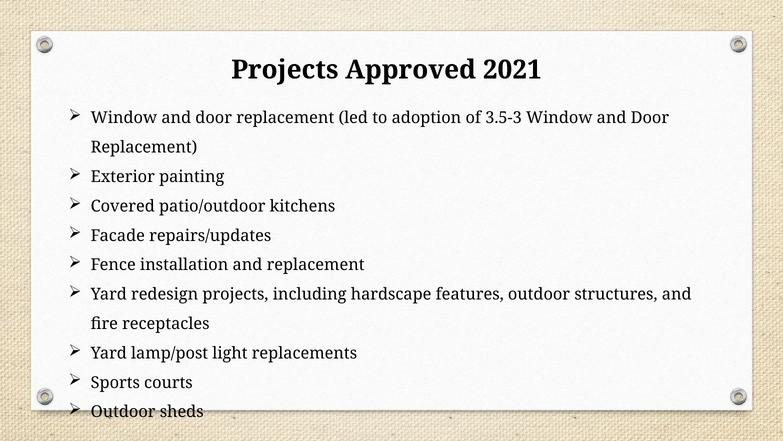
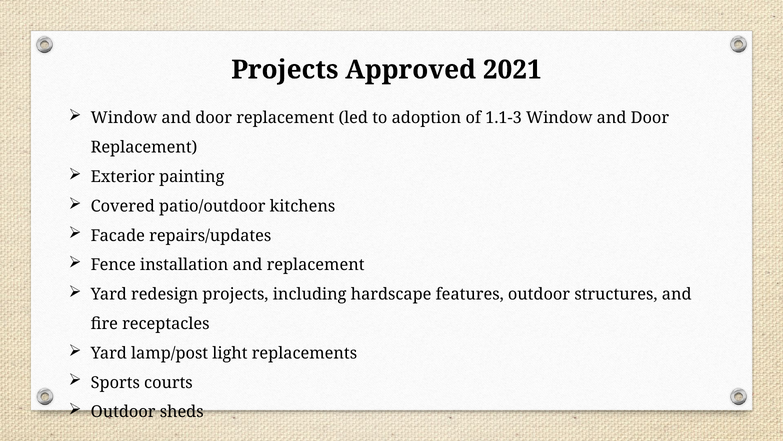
3.5-3: 3.5-3 -> 1.1-3 (504, 118)
